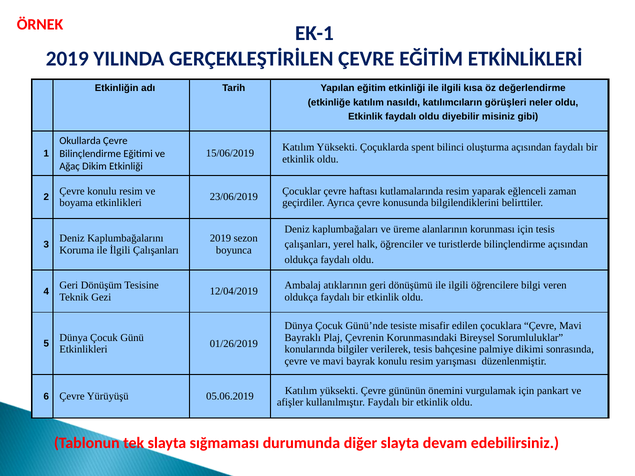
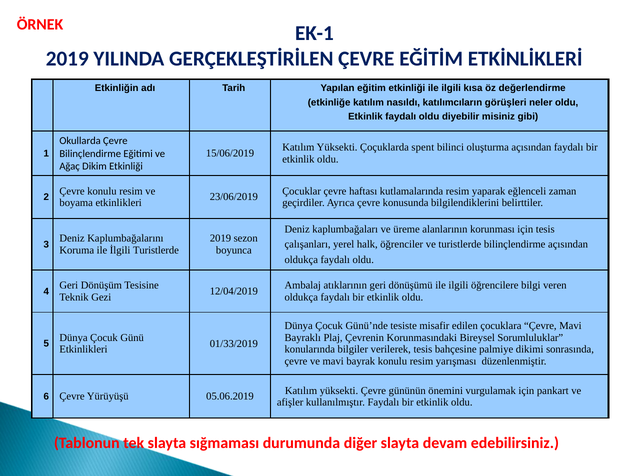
İlgili Çalışanları: Çalışanları -> Turistlerde (156, 250)
01/26/2019: 01/26/2019 -> 01/33/2019 (234, 344)
